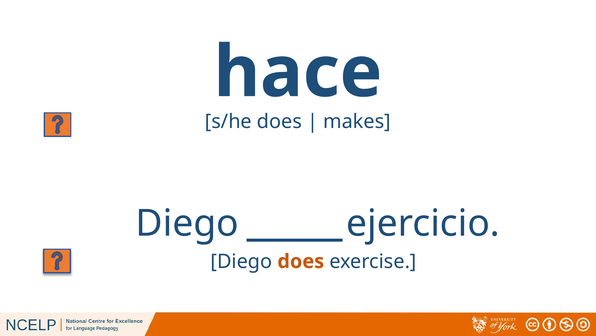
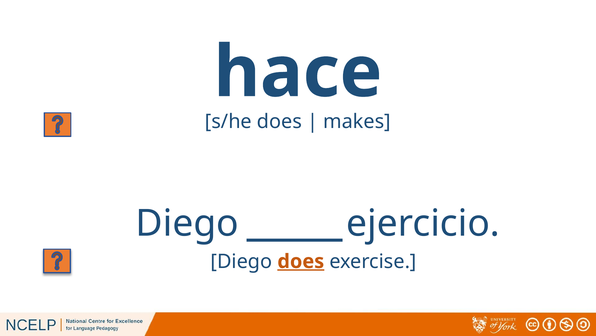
does underline: none -> present (301, 261)
